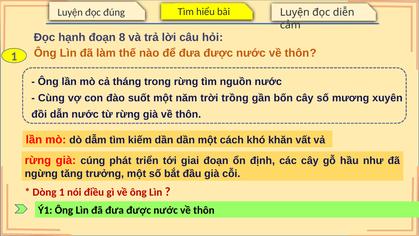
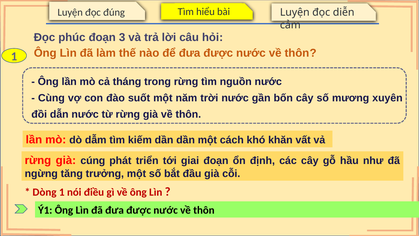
hạnh: hạnh -> phúc (72, 37)
8: 8 -> 3 (122, 37)
trời trồng: trồng -> nước (235, 98)
